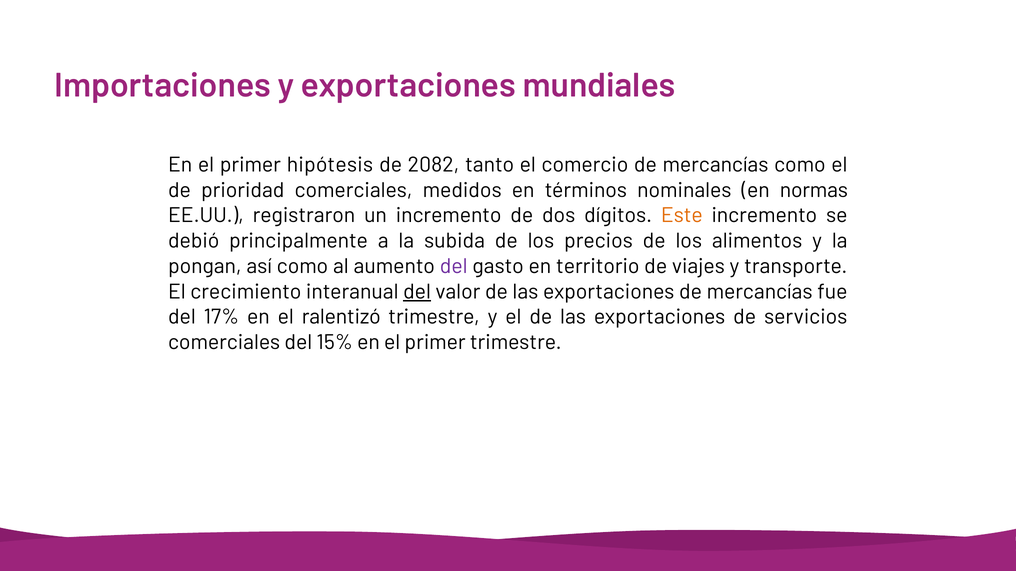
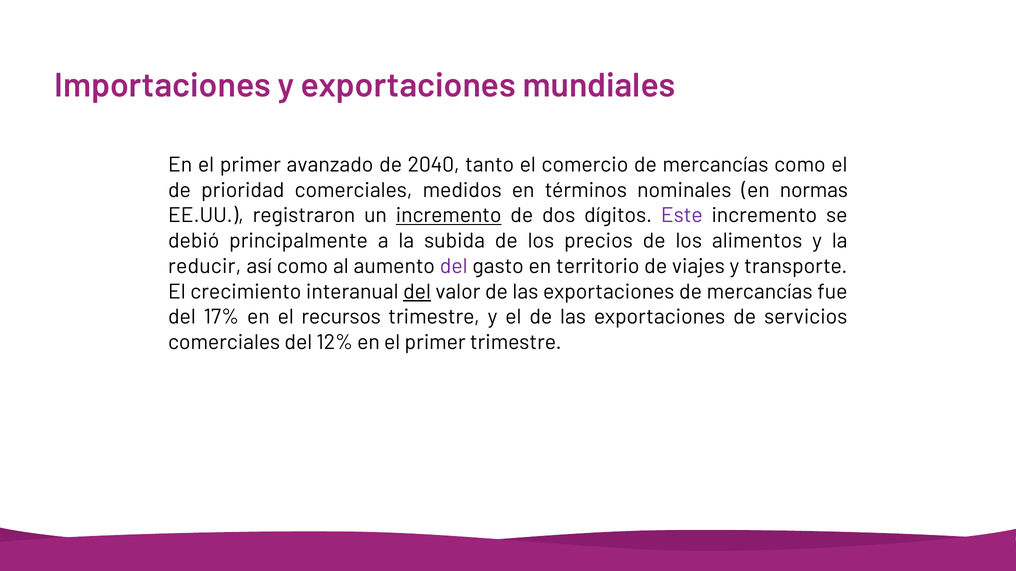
hipótesis: hipótesis -> avanzado (330, 165)
2082: 2082 -> 2040 (434, 165)
incremento underline: none -> present (449, 216)
Este colour: orange -> purple (682, 216)
pongan: pongan -> reducir (205, 266)
ralentizó: ralentizó -> recursos (341, 317)
15%: 15% -> 12% (335, 343)
